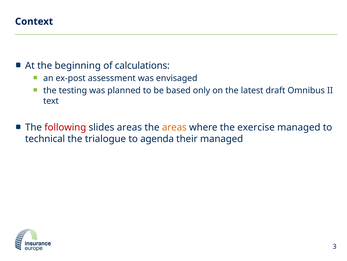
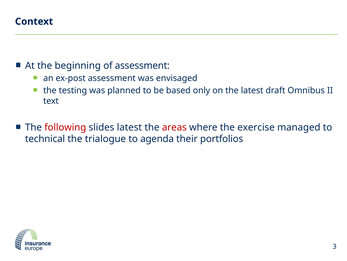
of calculations: calculations -> assessment (142, 65)
slides areas: areas -> latest (129, 127)
areas colour: orange -> red (174, 127)
their managed: managed -> portfolios (222, 139)
